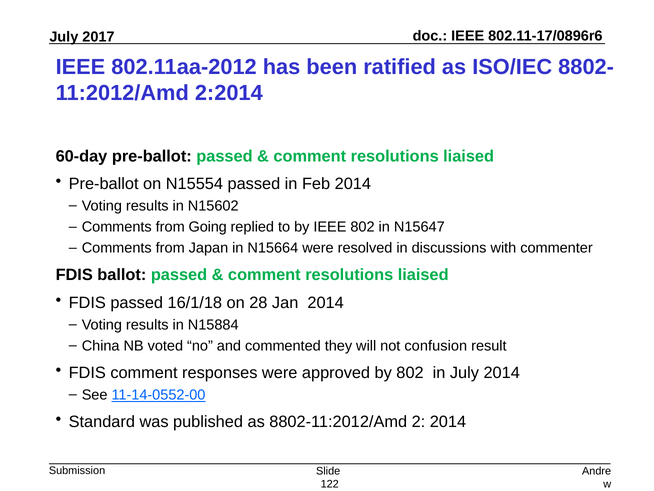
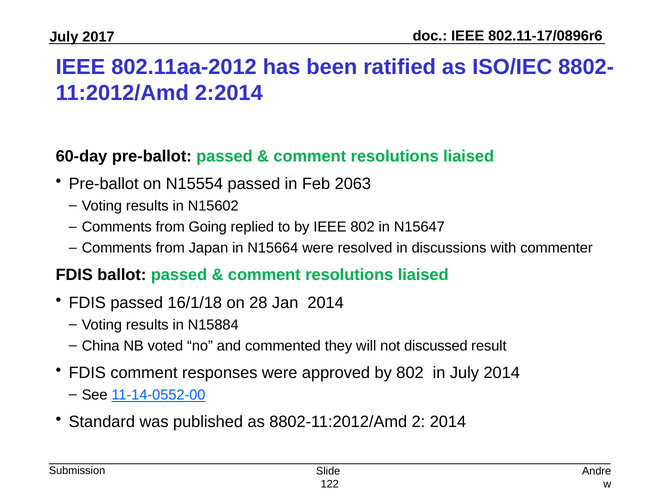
Feb 2014: 2014 -> 2063 (353, 184)
confusion: confusion -> discussed (436, 346)
